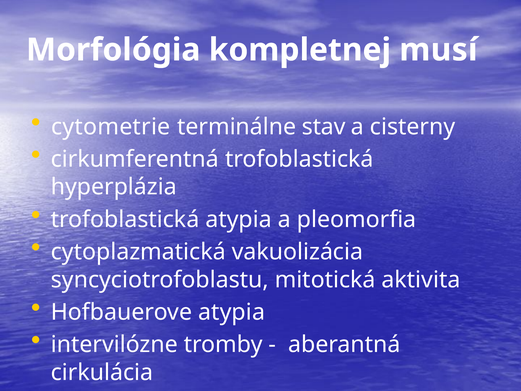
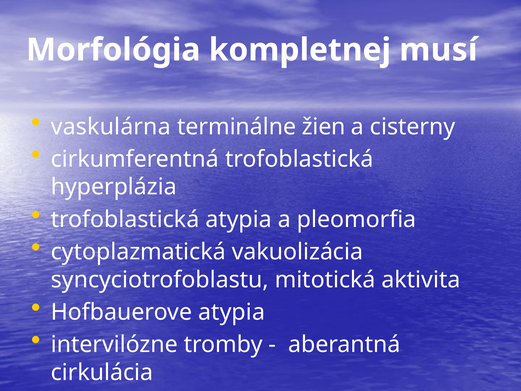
cytometrie: cytometrie -> vaskulárna (111, 127)
stav: stav -> žien (324, 127)
